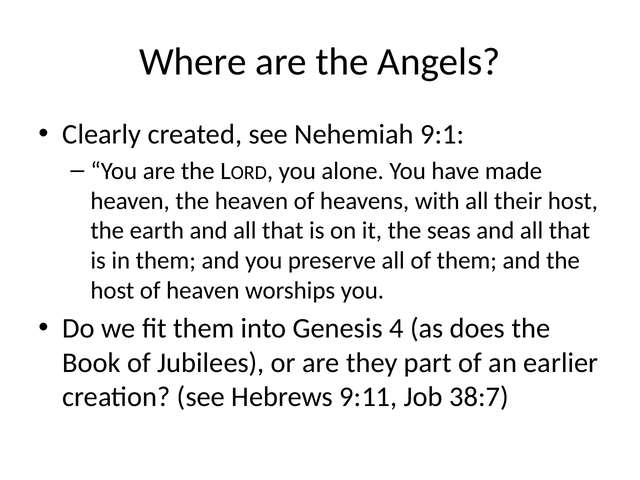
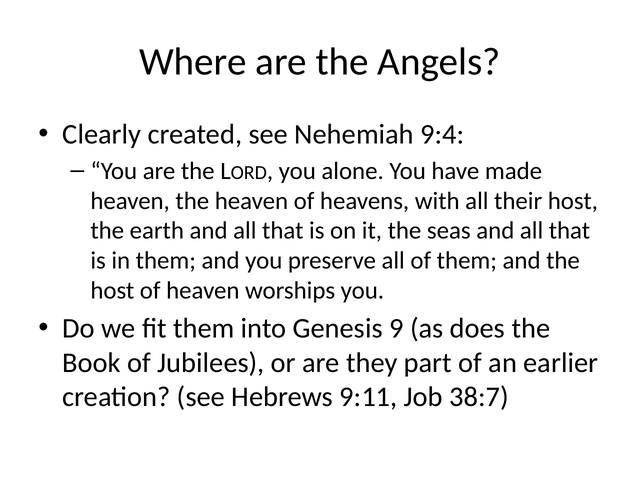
9:1: 9:1 -> 9:4 (442, 134)
4: 4 -> 9 (396, 329)
